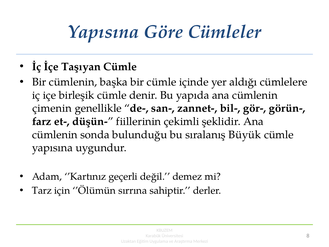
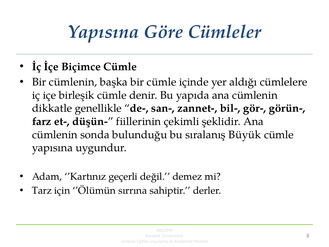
Taşıyan: Taşıyan -> Biçimce (81, 67)
çimenin: çimenin -> dikkatle (52, 108)
